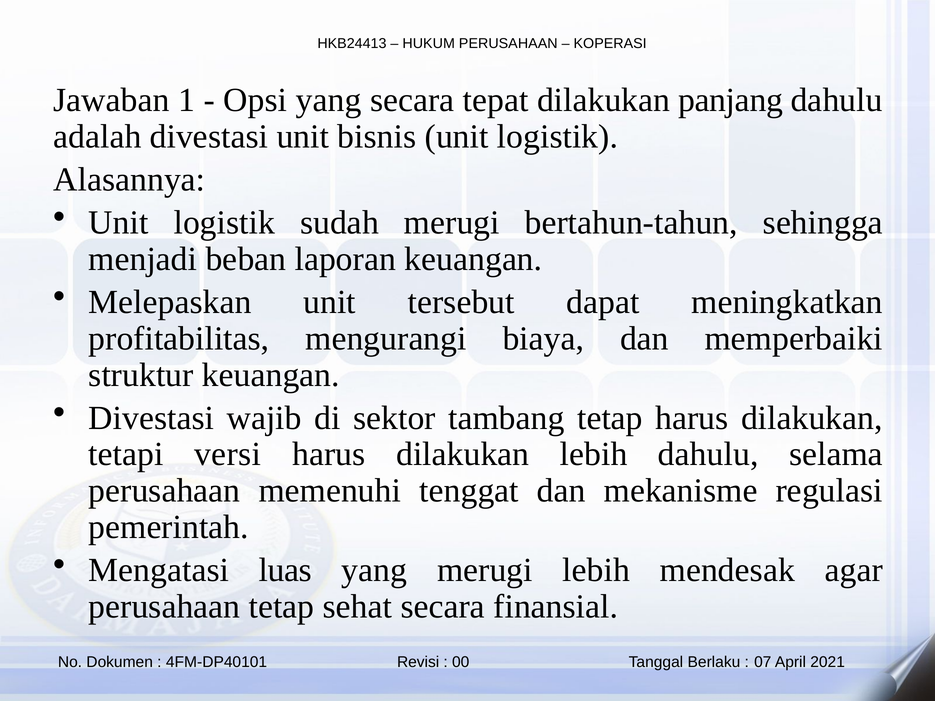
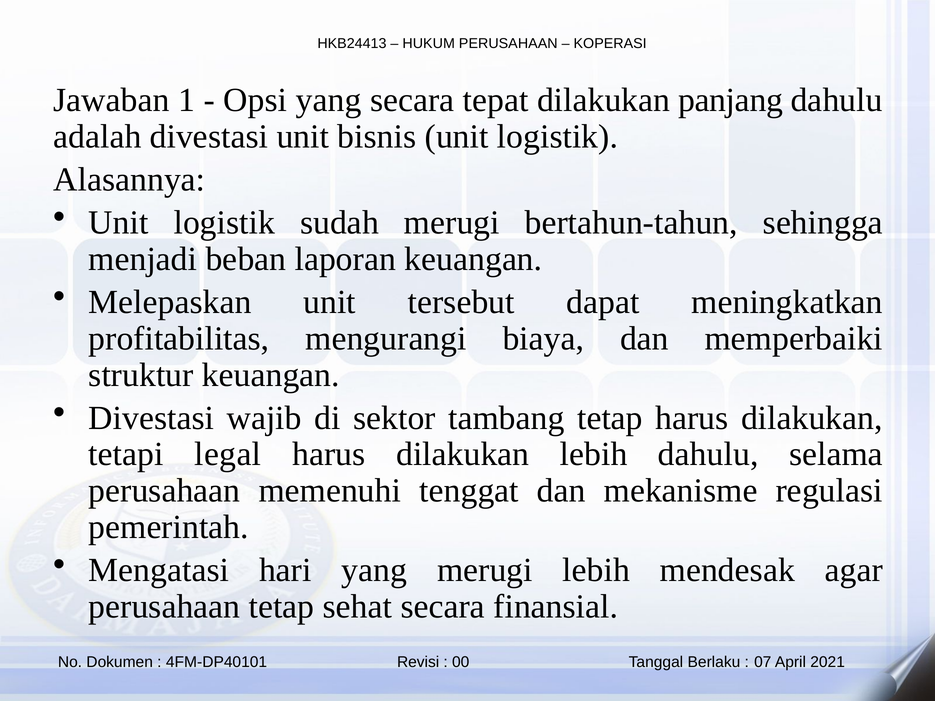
versi: versi -> legal (228, 455)
luas: luas -> hari (285, 570)
